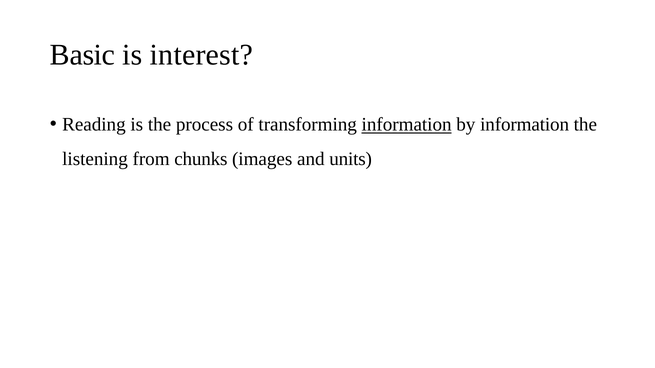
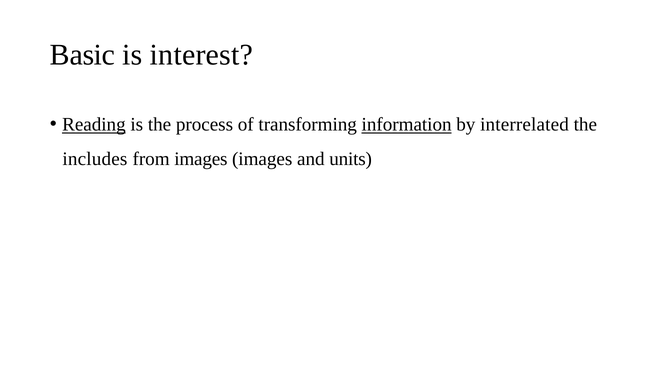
Reading underline: none -> present (94, 125)
by information: information -> interrelated (524, 125)
listening: listening -> includes (95, 159)
from chunks: chunks -> images (201, 159)
